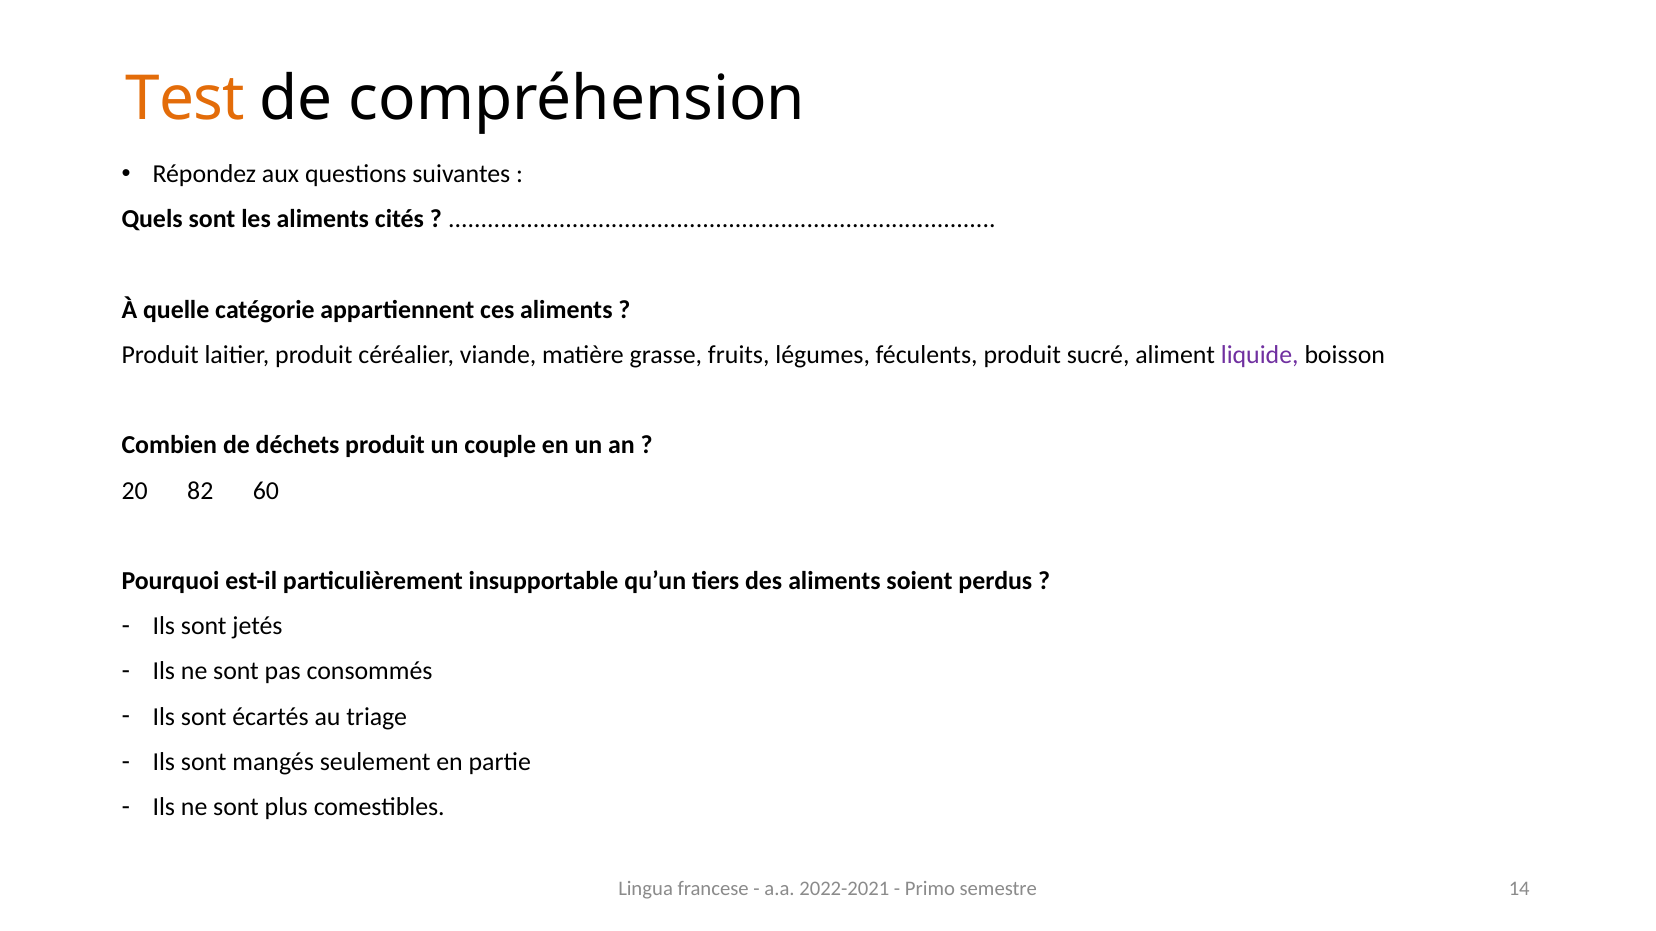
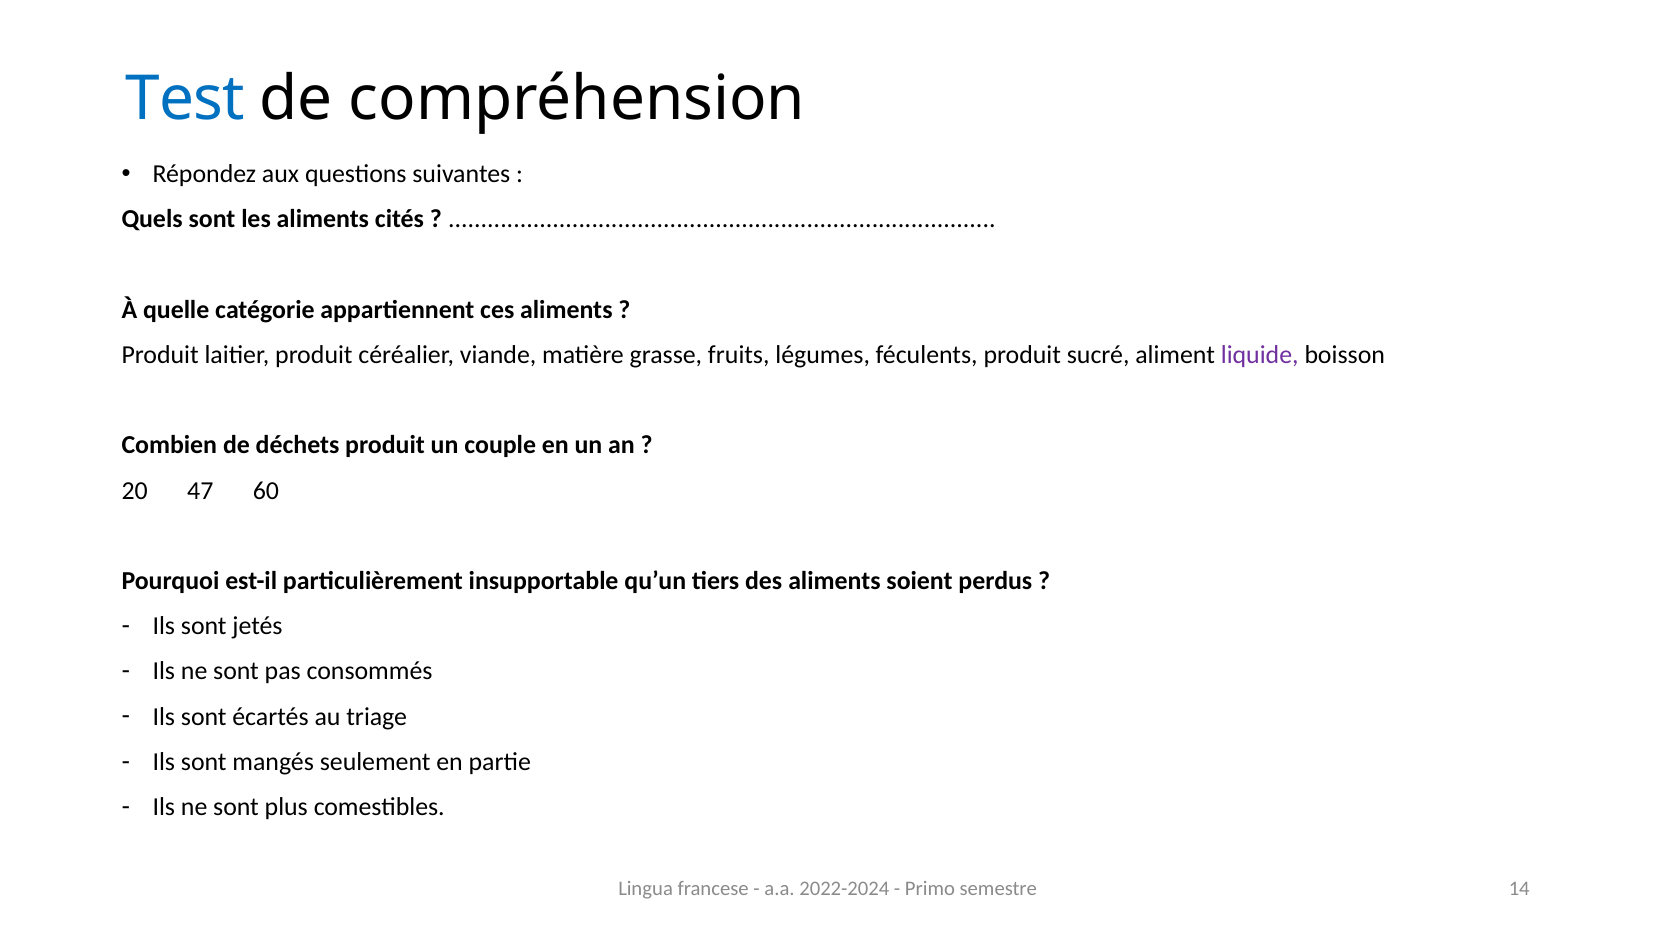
Test colour: orange -> blue (185, 99)
82: 82 -> 47 (200, 491)
2022-2021: 2022-2021 -> 2022-2024 (844, 889)
